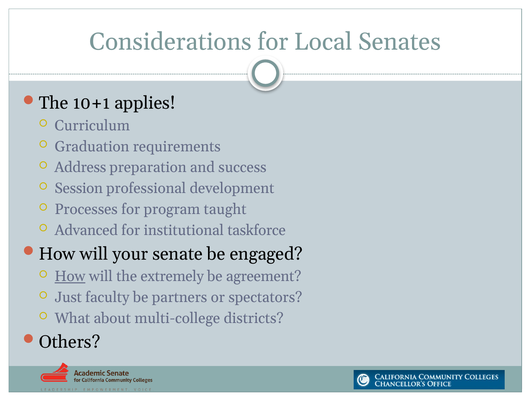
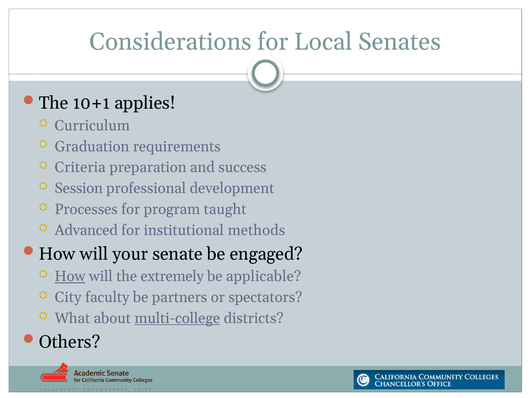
Address: Address -> Criteria (80, 168)
taskforce: taskforce -> methods (256, 230)
agreement: agreement -> applicable (264, 277)
Just: Just -> City (68, 298)
multi-college underline: none -> present (177, 318)
